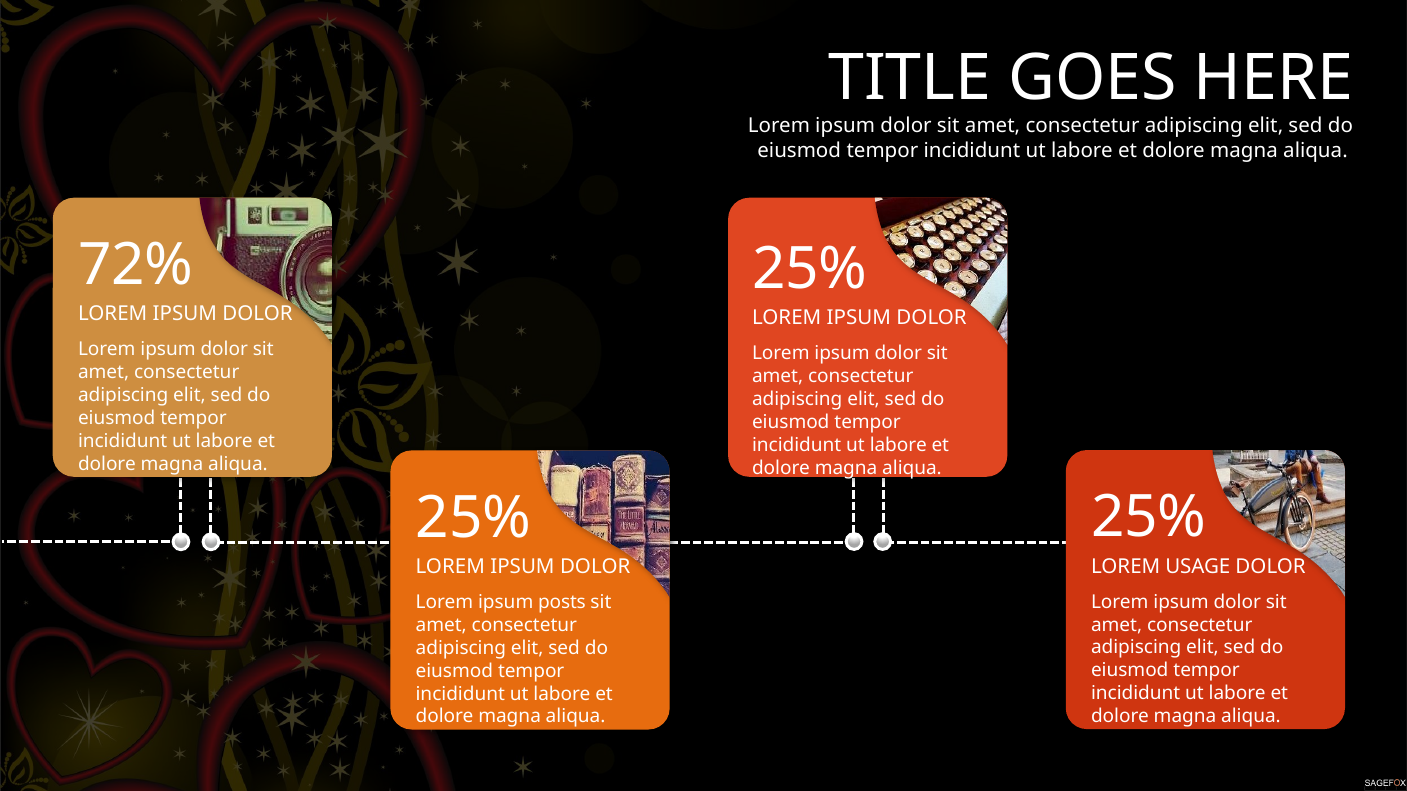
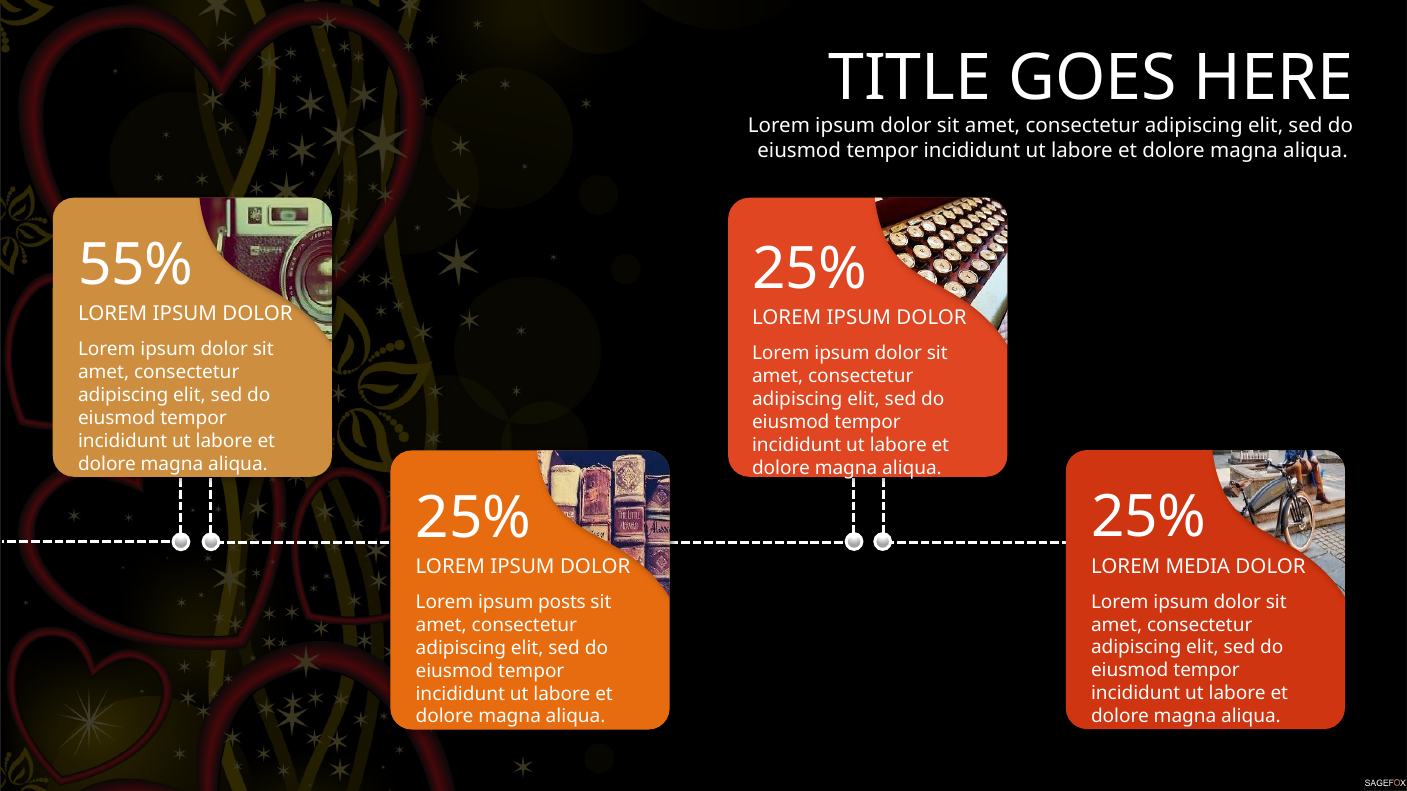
72%: 72% -> 55% (136, 265)
USAGE: USAGE -> MEDIA (1198, 567)
